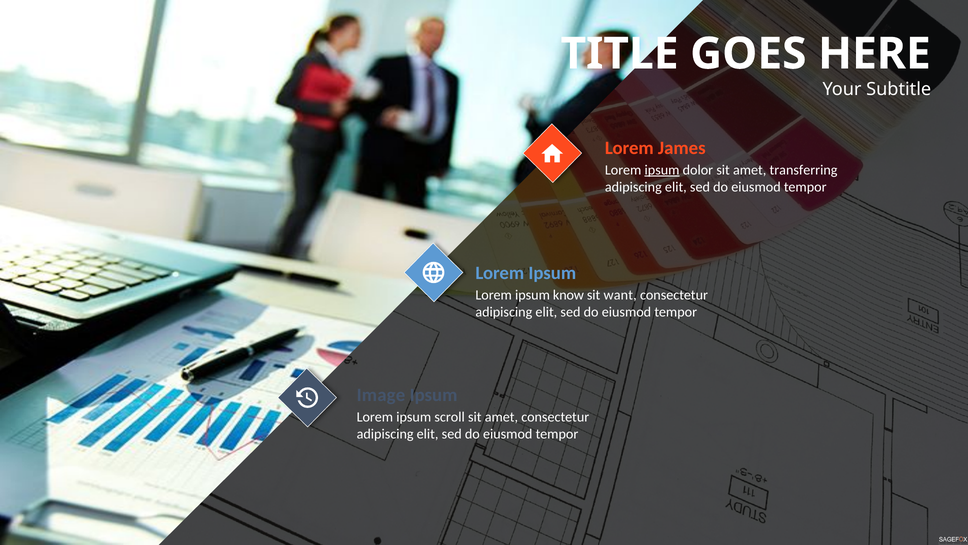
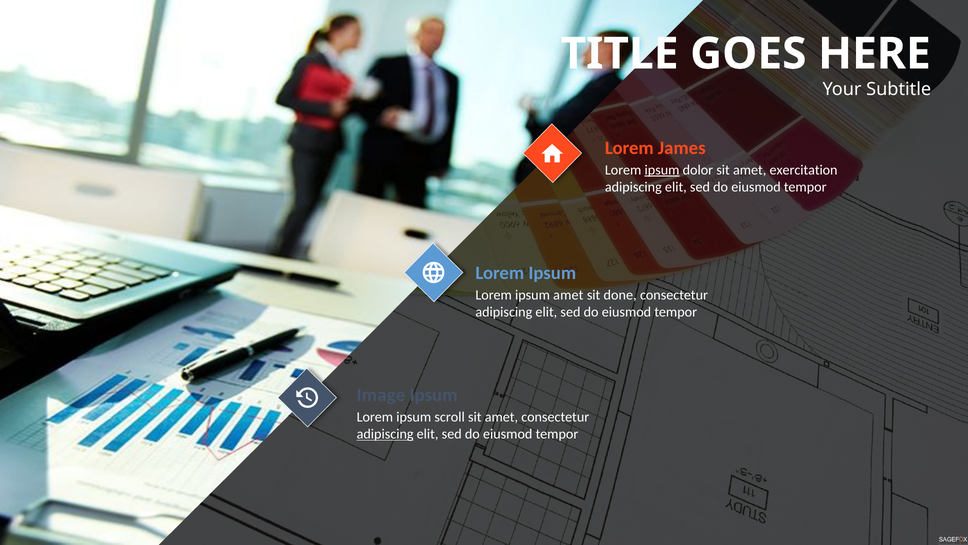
transferring: transferring -> exercitation (804, 170)
ipsum know: know -> amet (568, 295)
want: want -> done (620, 295)
adipiscing underline: none -> present (385, 434)
